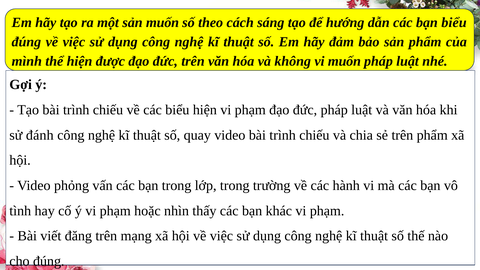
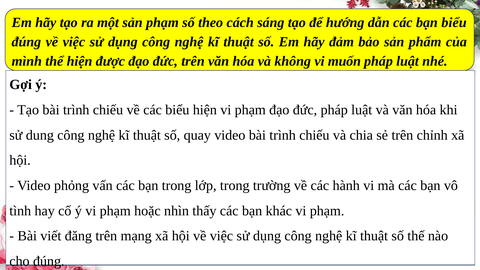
sản muốn: muốn -> phạm (162, 23)
đánh: đánh -> dung (40, 135)
trên phẩm: phẩm -> chỉnh (432, 135)
